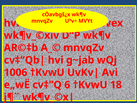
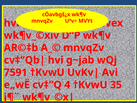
1006: 1006 -> 7591 (16, 72)
6: 6 -> 4 (67, 85)
18: 18 -> 35 (116, 85)
